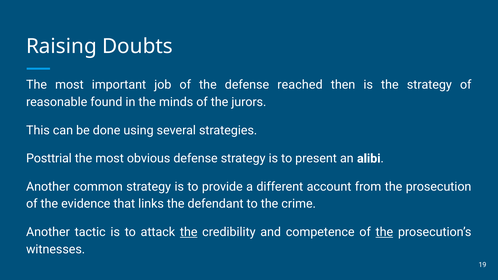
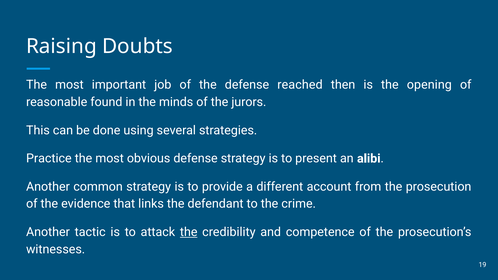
the strategy: strategy -> opening (429, 85)
Posttrial: Posttrial -> Practice (49, 159)
the underline: present -> none (384, 232)
